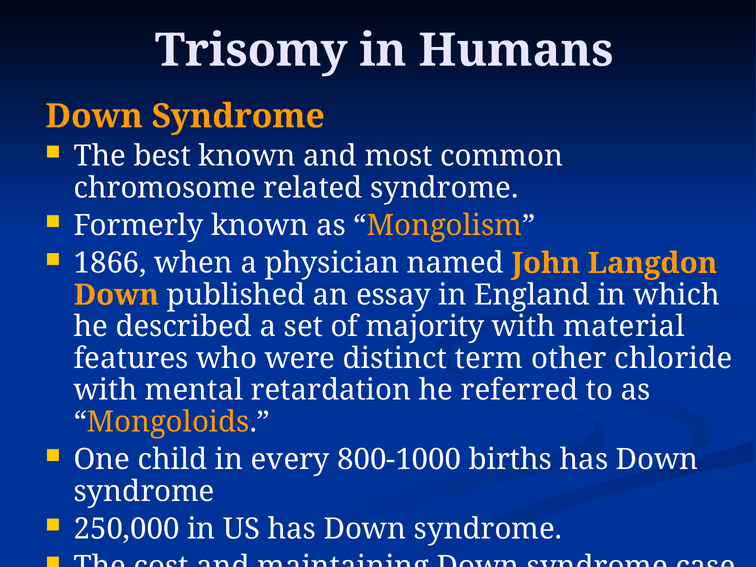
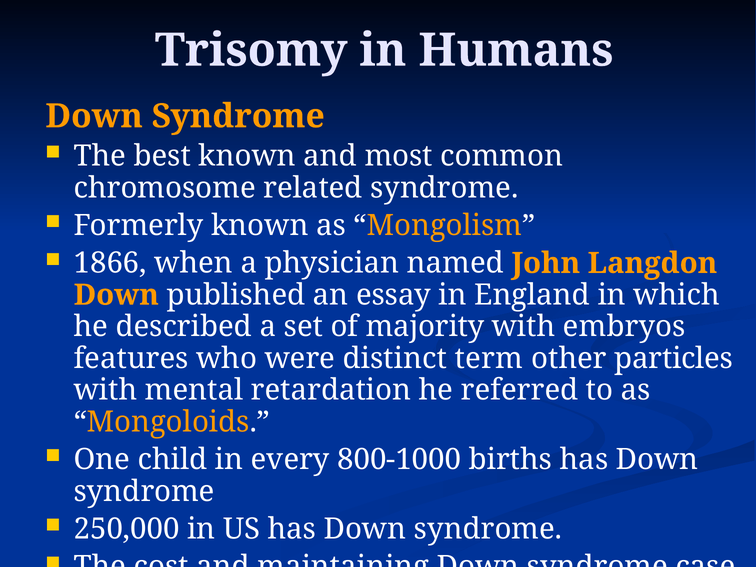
material: material -> embryos (624, 327)
chloride: chloride -> particles (674, 359)
